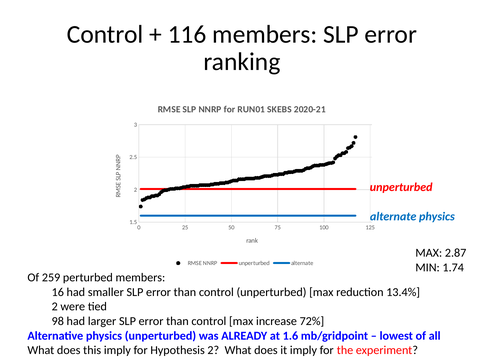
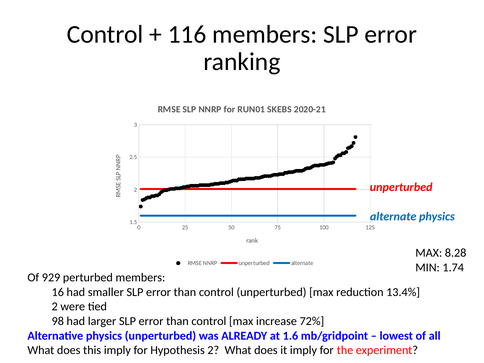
2.87: 2.87 -> 8.28 (456, 253)
259: 259 -> 929 (51, 278)
